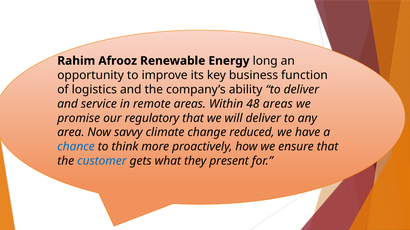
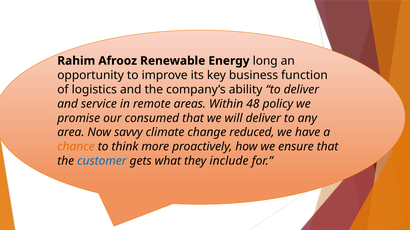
48 areas: areas -> policy (278, 104)
regulatory: regulatory -> consumed (152, 118)
chance colour: blue -> orange (76, 147)
present: present -> include (229, 161)
